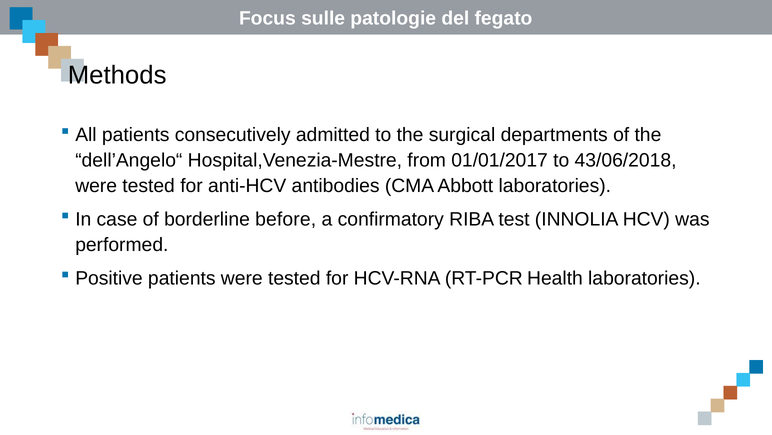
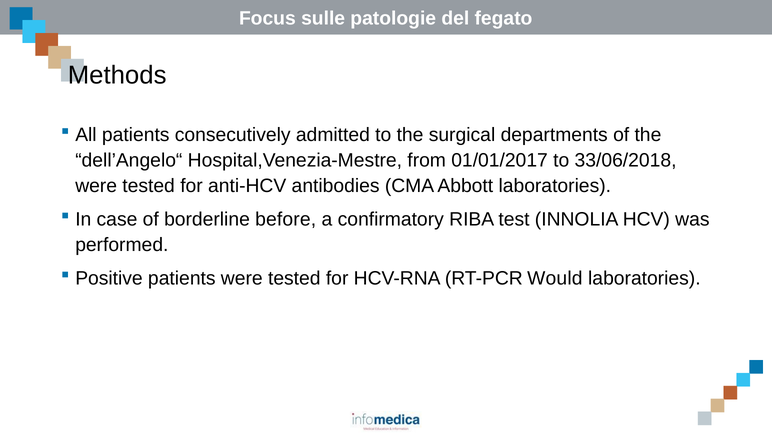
43/06/2018: 43/06/2018 -> 33/06/2018 (626, 160)
Health: Health -> Would (555, 278)
